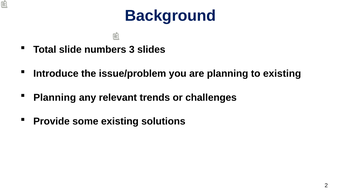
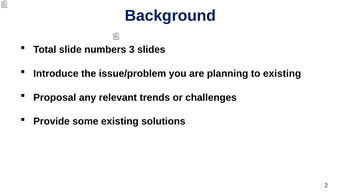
Planning: Planning -> Proposal (55, 97)
